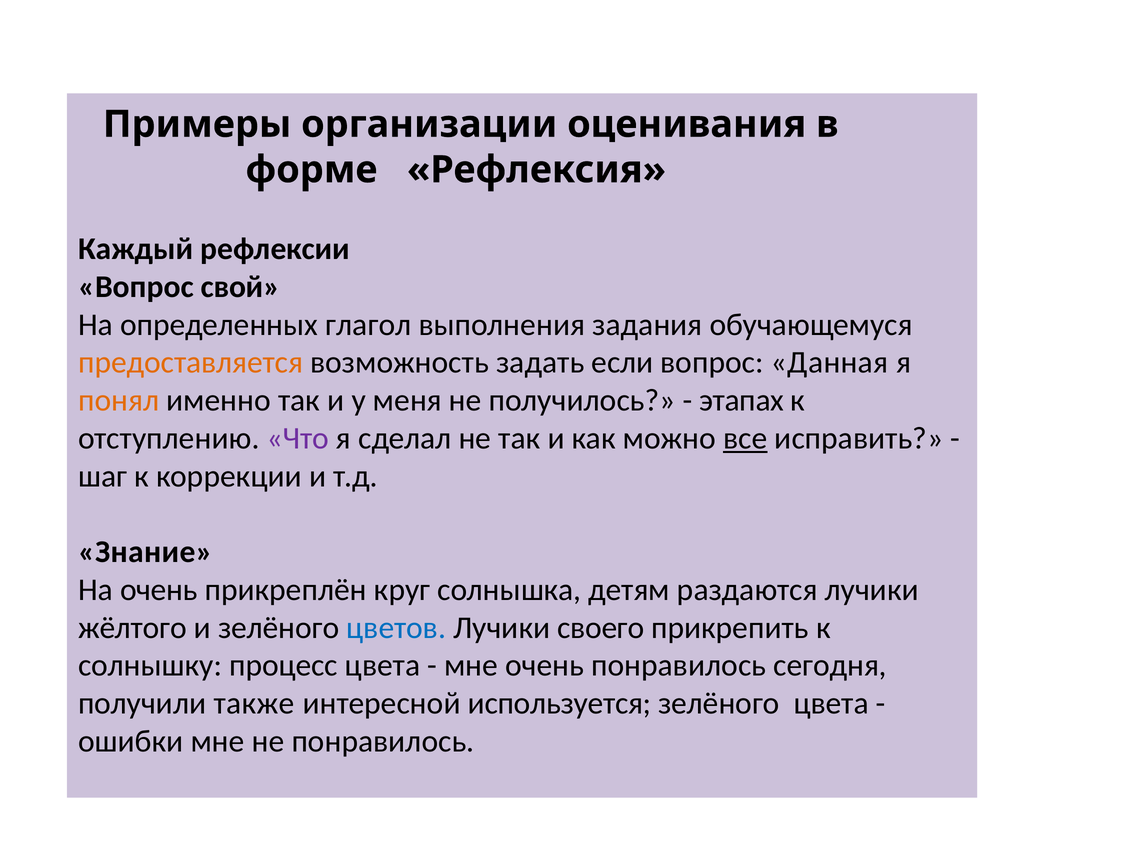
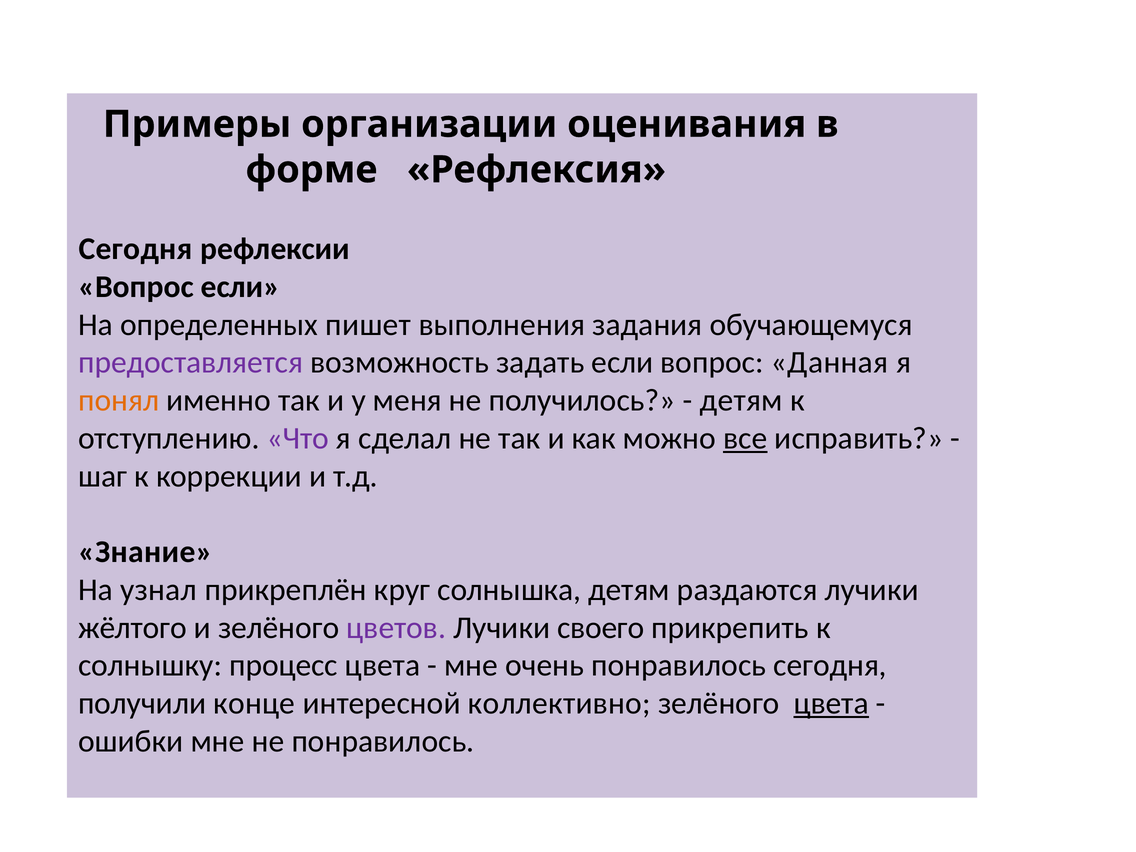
Каждый: Каждый -> Сегодня (136, 249)
Вопрос свой: свой -> если (241, 287)
глагол: глагол -> пишет (368, 325)
предоставляется colour: orange -> purple (191, 362)
этапах: этапах -> детям (741, 400)
На очень: очень -> узнал (159, 590)
цветов colour: blue -> purple (396, 628)
также: также -> конце (254, 703)
используется: используется -> коллективно (559, 703)
цвета underline: none -> present (831, 703)
